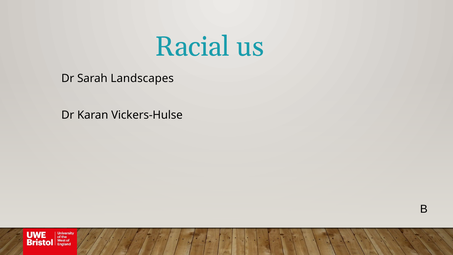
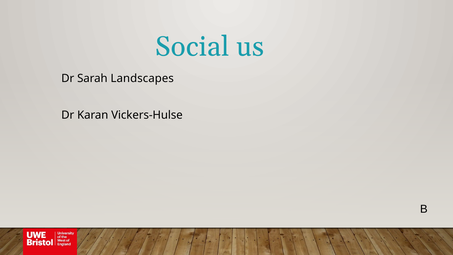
Racial: Racial -> Social (192, 47)
